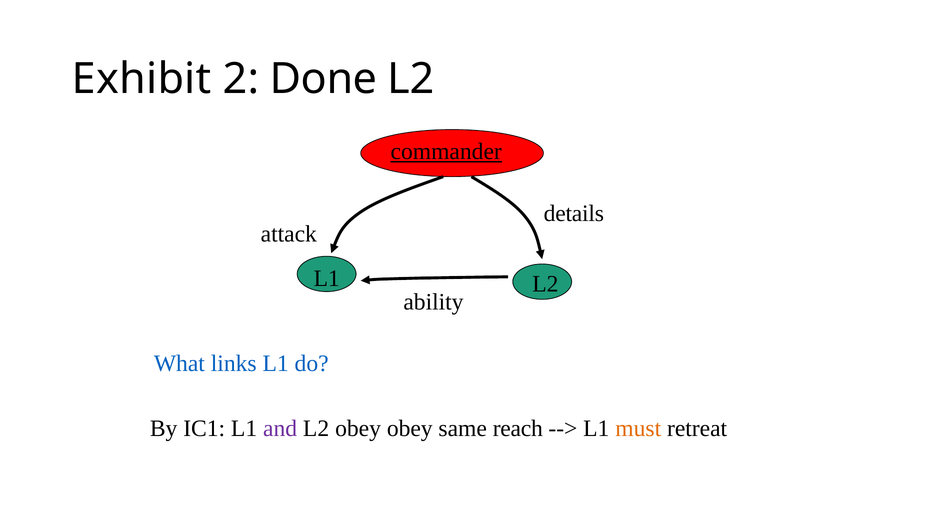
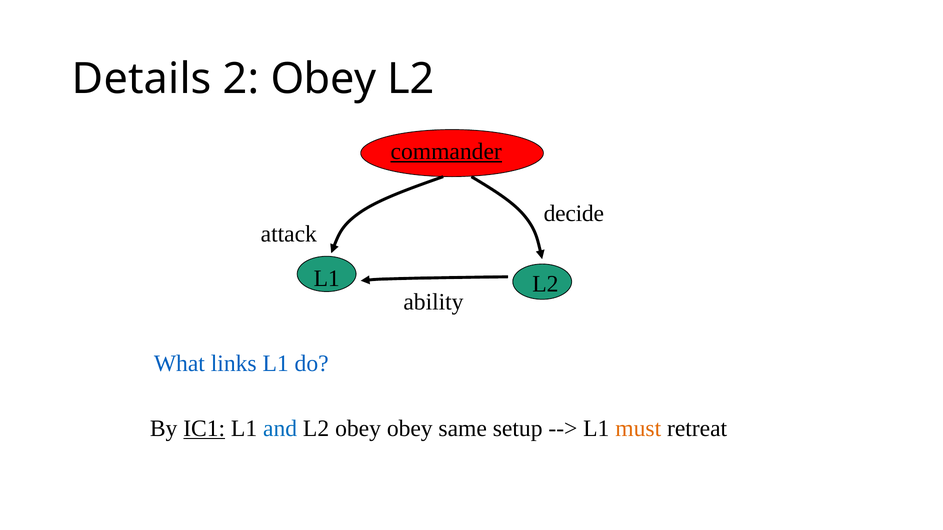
Exhibit: Exhibit -> Details (142, 79)
2 Done: Done -> Obey (323, 79)
details: details -> decide (574, 214)
IC1 underline: none -> present (204, 429)
and colour: purple -> blue (280, 429)
reach: reach -> setup (518, 429)
